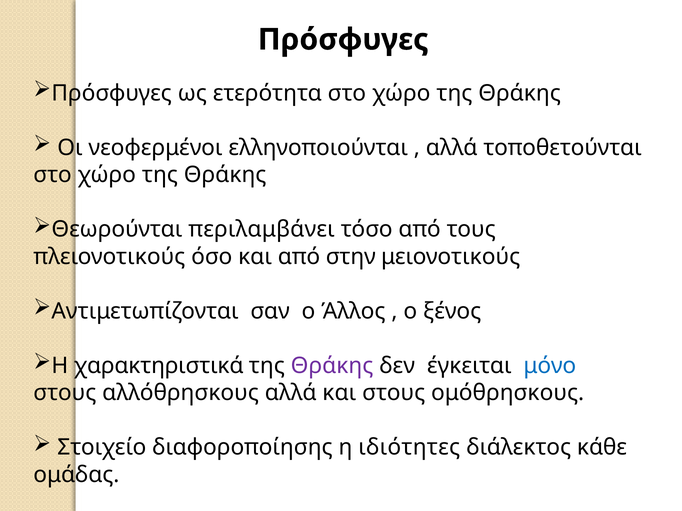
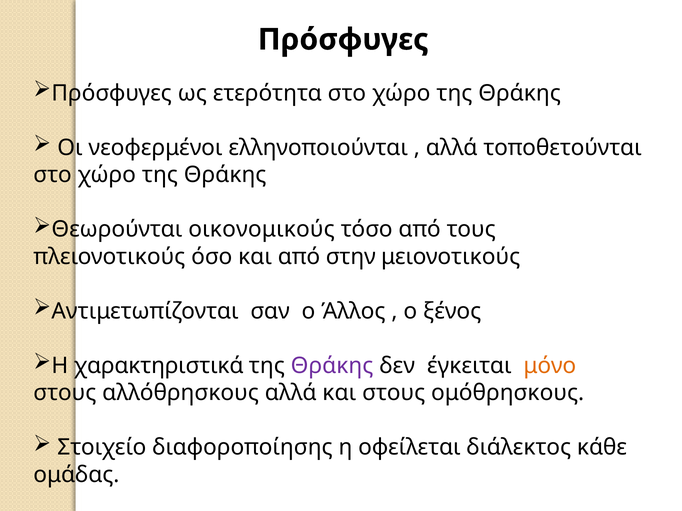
περιλαμβάνει: περιλαμβάνει -> οικονομικούς (262, 230)
μόνο colour: blue -> orange (550, 366)
ιδιότητες: ιδιότητες -> οφείλεται (409, 448)
